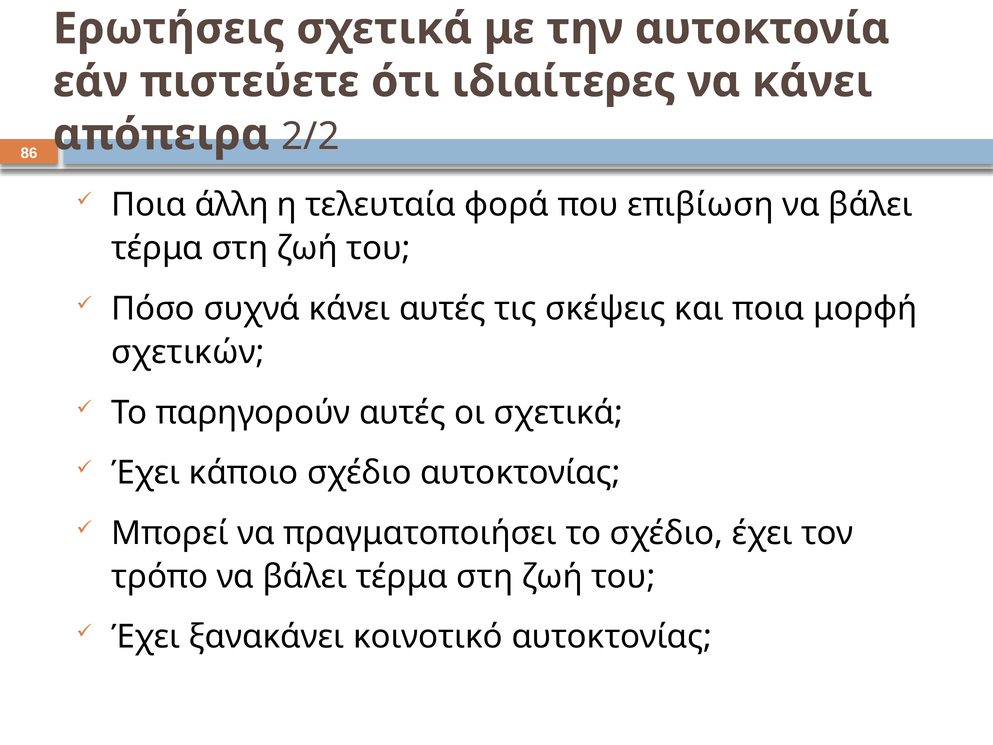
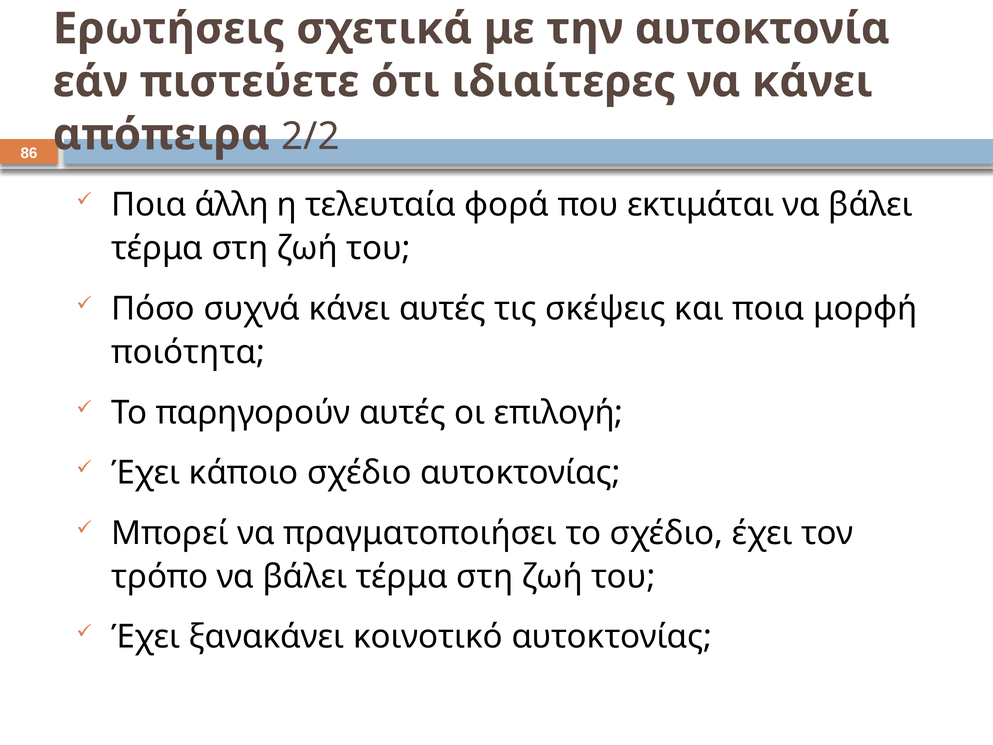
επιβίωση: επιβίωση -> εκτιμάται (701, 205)
σχετικών: σχετικών -> ποιότητα (188, 352)
οι σχετικά: σχετικά -> επιλογή (559, 413)
